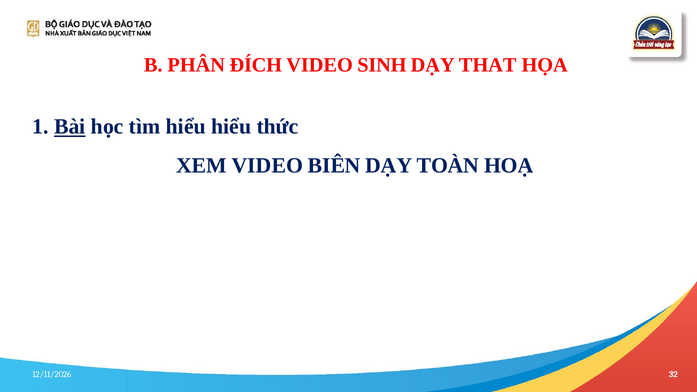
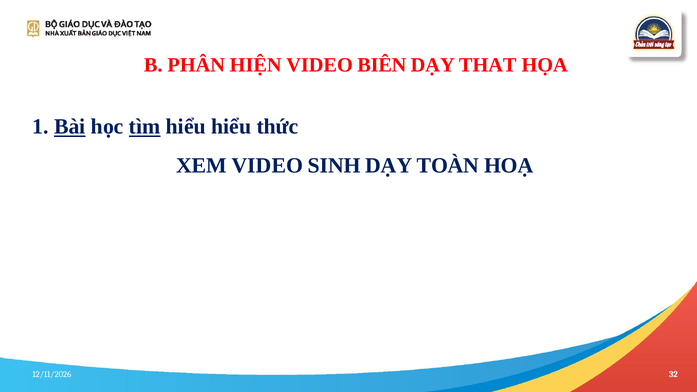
ĐÍCH: ĐÍCH -> HIỆN (256, 65)
SINH: SINH -> BIÊN (382, 65)
tìm underline: none -> present (145, 127)
BIÊN: BIÊN -> SINH (334, 165)
